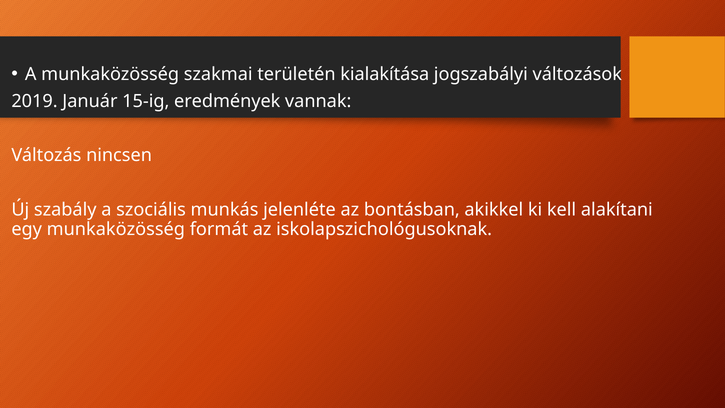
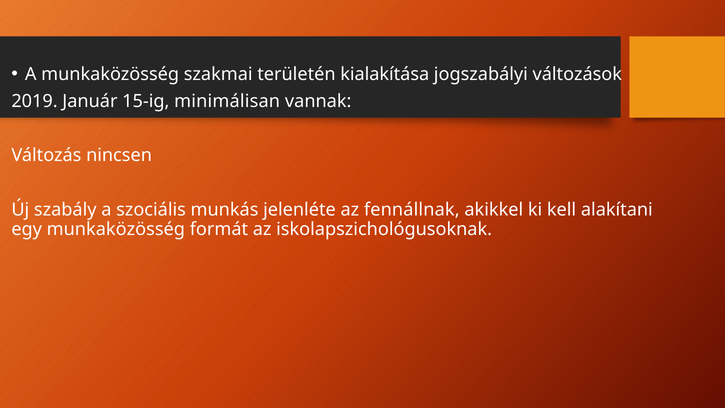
eredmények: eredmények -> minimálisan (227, 101)
bontásban: bontásban -> fennállnak (412, 210)
